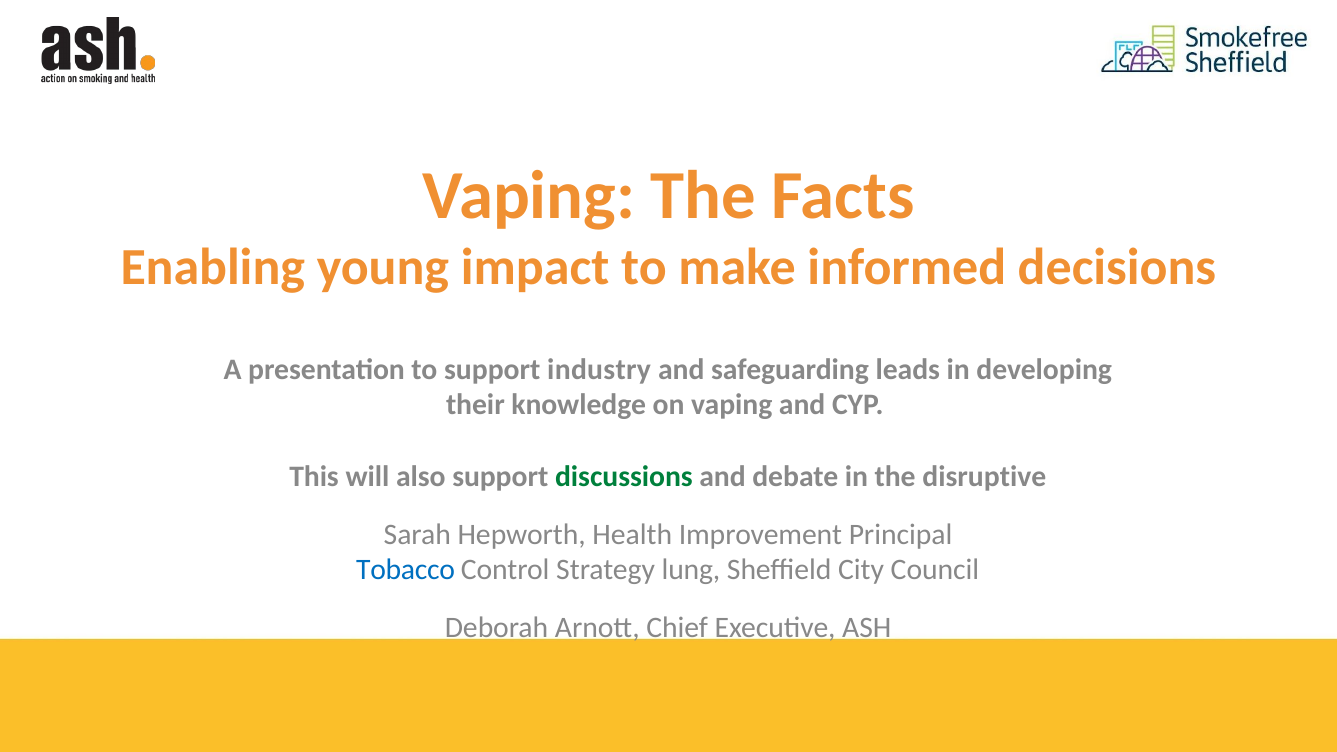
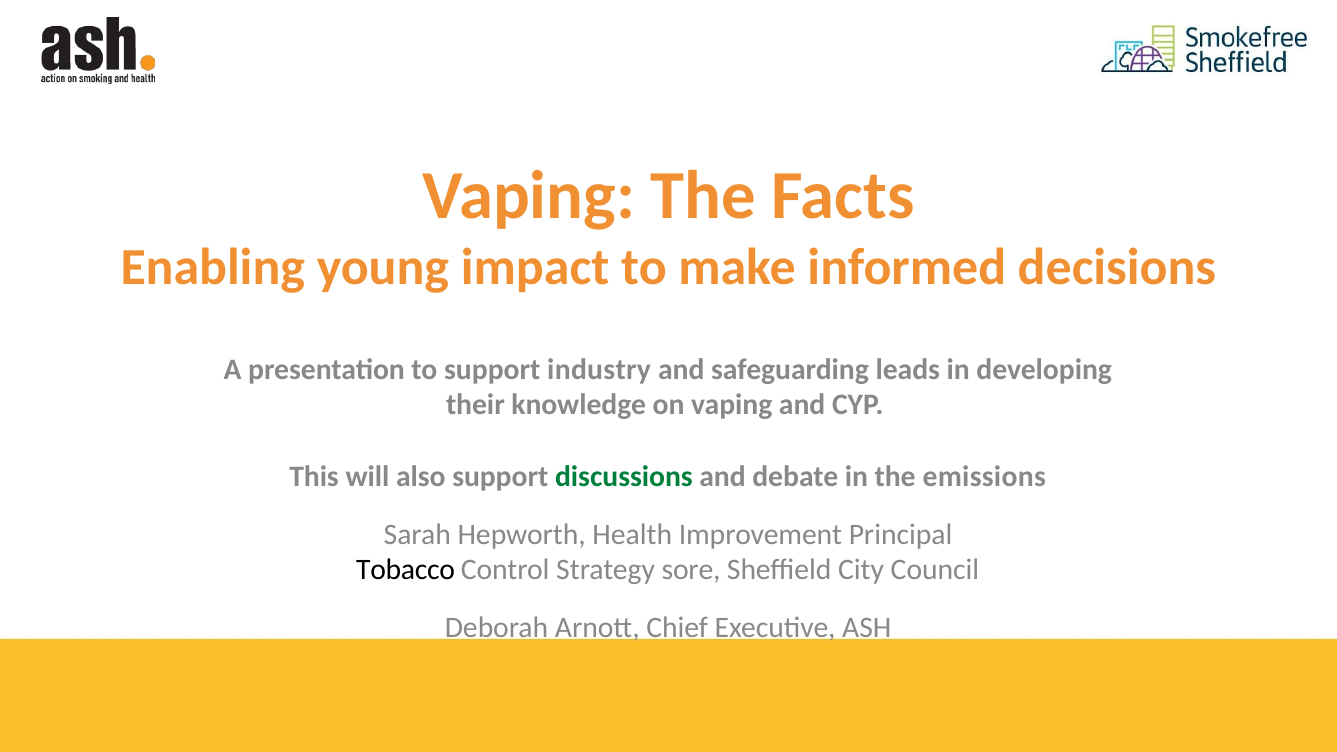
disruptive: disruptive -> emissions (984, 476)
Tobacco colour: blue -> black (406, 570)
lung: lung -> sore (691, 570)
